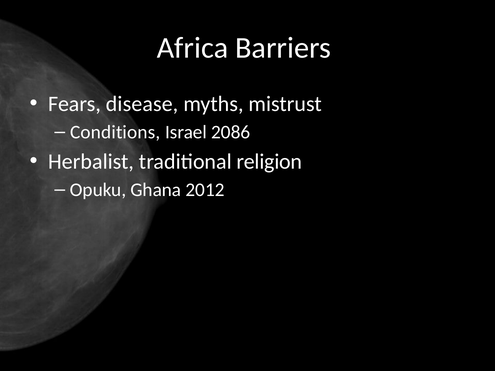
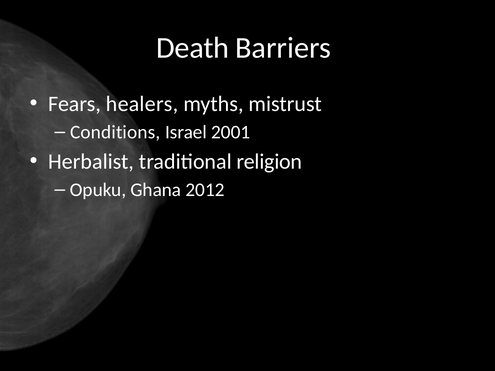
Africa: Africa -> Death (193, 48)
disease: disease -> healers (142, 104)
2086: 2086 -> 2001 (231, 132)
